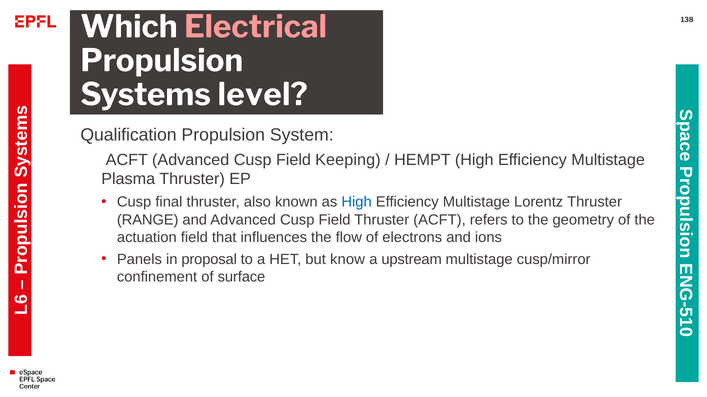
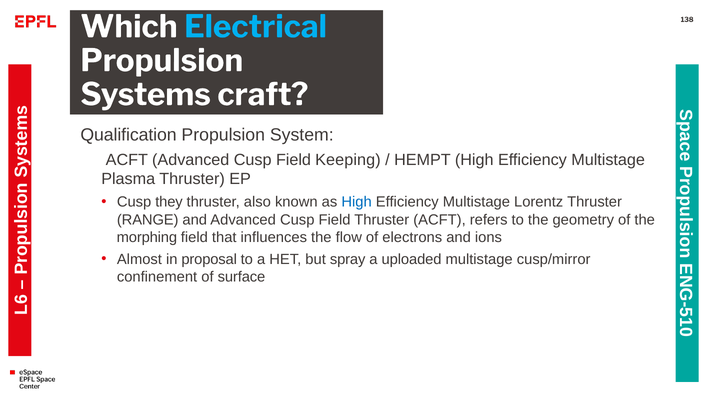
Electrical colour: pink -> light blue (255, 27)
level: level -> craft (263, 95)
final: final -> they (169, 202)
actuation: actuation -> morphing (147, 238)
Panels: Panels -> Almost (139, 260)
know: know -> spray (348, 260)
upstream: upstream -> uploaded (412, 260)
